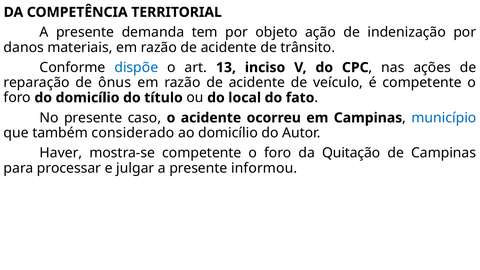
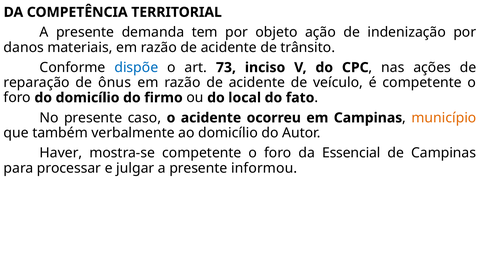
13: 13 -> 73 (226, 68)
título: título -> firmo (164, 98)
município colour: blue -> orange (444, 118)
considerado: considerado -> verbalmente (133, 133)
Quitação: Quitação -> Essencial (351, 153)
